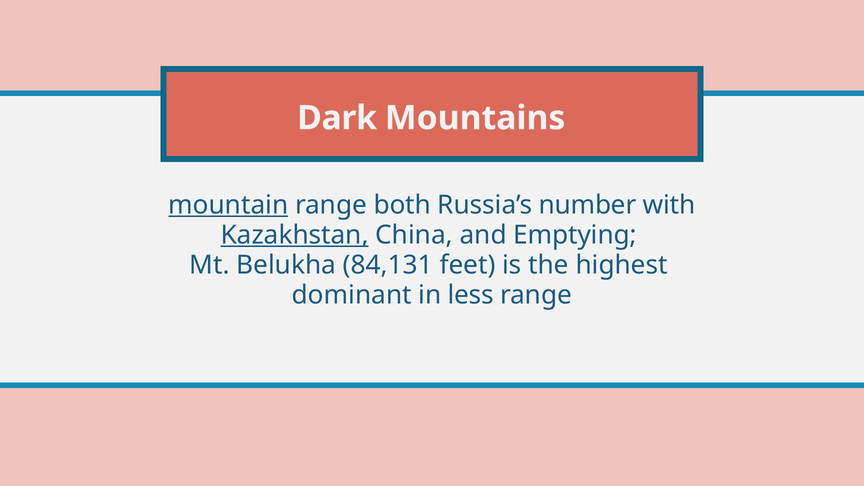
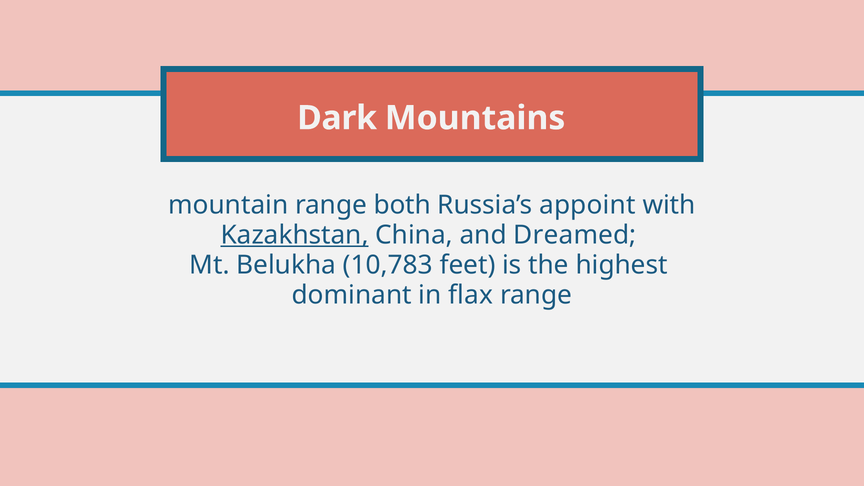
mountain underline: present -> none (228, 205)
number: number -> appoint (587, 205)
Emptying: Emptying -> Dreamed (575, 235)
84,131: 84,131 -> 10,783 (388, 265)
less: less -> flax (471, 295)
